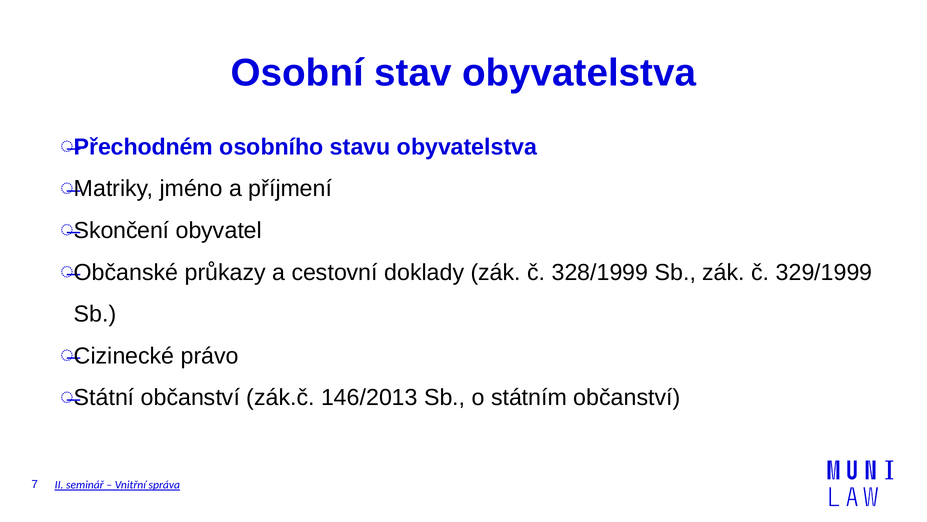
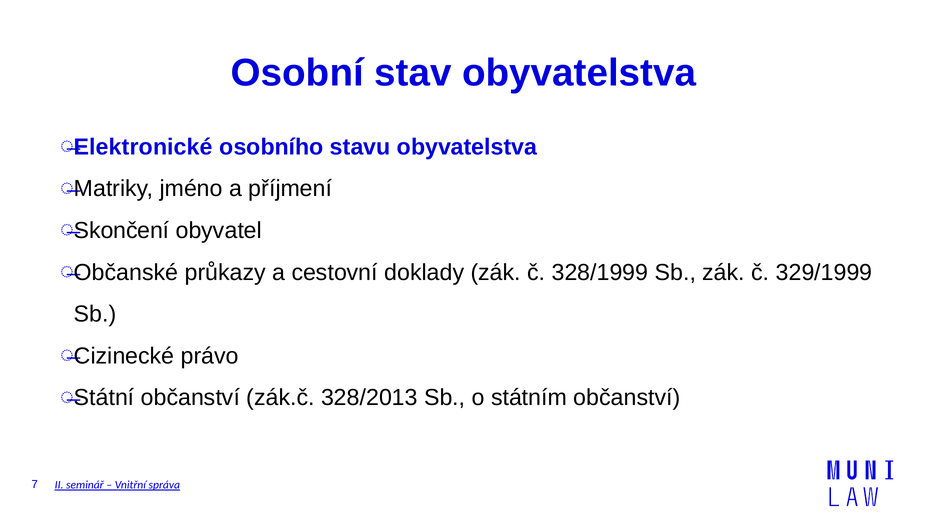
Přechodném: Přechodném -> Elektronické (143, 147)
146/2013: 146/2013 -> 328/2013 (369, 397)
